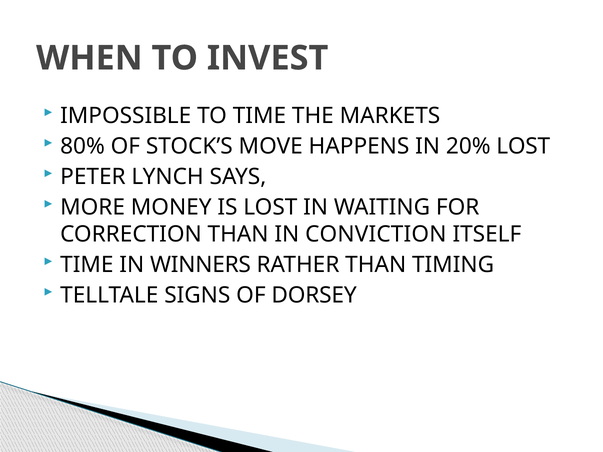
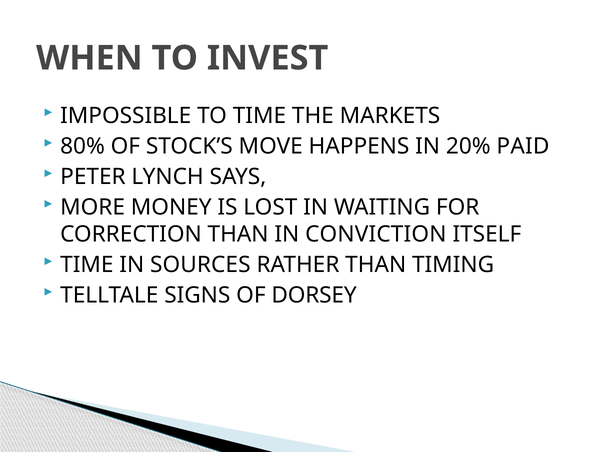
20% LOST: LOST -> PAID (523, 146)
WINNERS: WINNERS -> SOURCES (200, 265)
